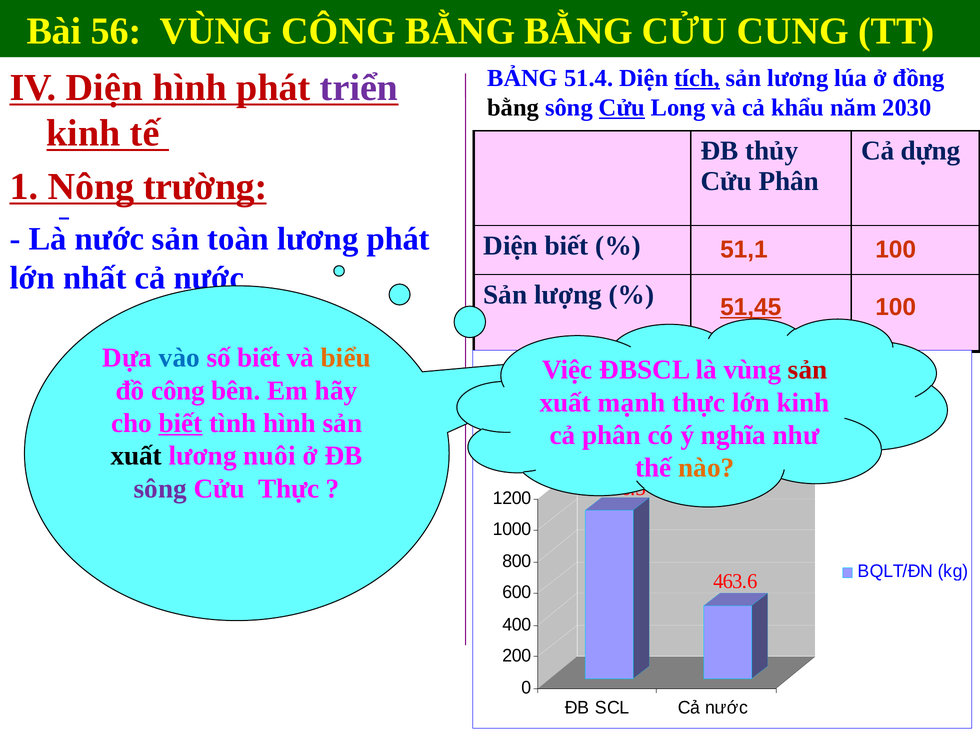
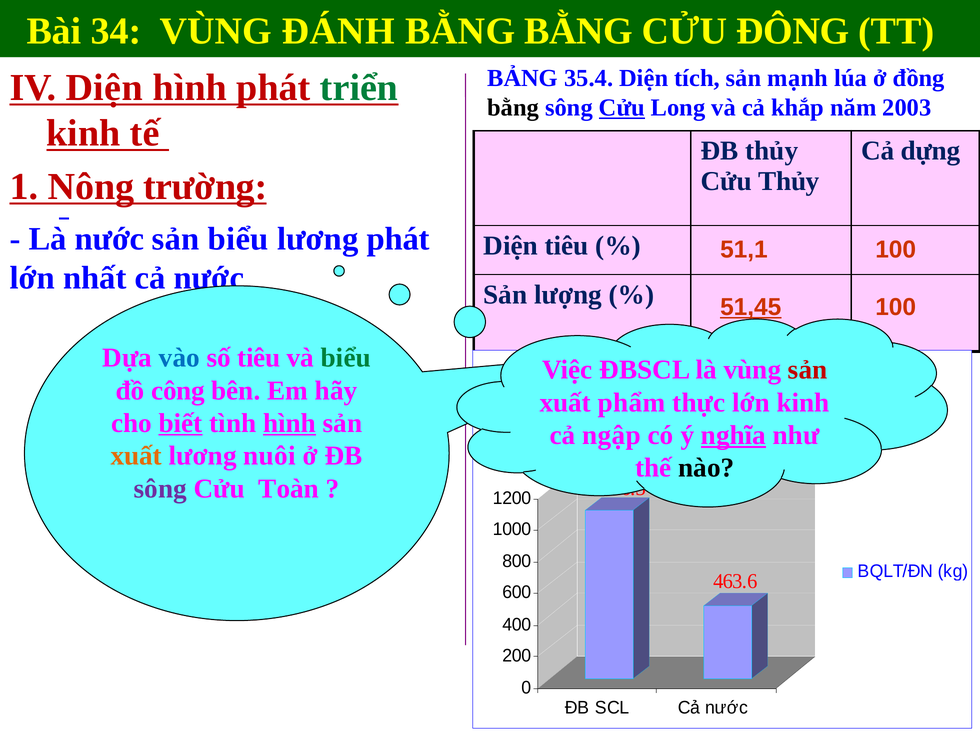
56: 56 -> 34 (116, 31)
VÙNG CÔNG: CÔNG -> ĐÁNH (338, 31)
CUNG: CUNG -> ĐÔNG (793, 31)
51.4: 51.4 -> 35.4 (589, 78)
tích underline: present -> none (697, 78)
sản lương: lương -> mạnh (798, 78)
triển colour: purple -> green (359, 88)
khẩu: khẩu -> khắp (798, 108)
2030: 2030 -> 2003 (907, 108)
Cửu Phân: Phân -> Thủy (789, 181)
sản toàn: toàn -> biểu (238, 239)
Diện biết: biết -> tiêu (567, 246)
số biết: biết -> tiêu (259, 358)
biểu colour: orange -> green (346, 358)
mạnh: mạnh -> phẩm (632, 403)
hình underline: none -> present (290, 423)
cả phân: phân -> ngập (612, 435)
nghĩa underline: none -> present (733, 435)
xuất colour: black -> orange (136, 456)
nào colour: orange -> black (706, 468)
Cửu Thực: Thực -> Toàn (289, 489)
